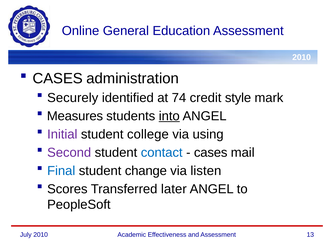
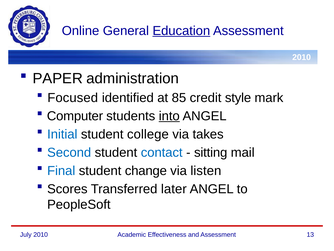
Education underline: none -> present (181, 31)
CASES: CASES -> PAPER (58, 78)
Securely: Securely -> Focused (73, 98)
74: 74 -> 85 (179, 98)
Measures: Measures -> Computer (75, 116)
Initial colour: purple -> blue (62, 134)
using: using -> takes (208, 134)
Second colour: purple -> blue (69, 152)
cases: cases -> sitting (211, 152)
